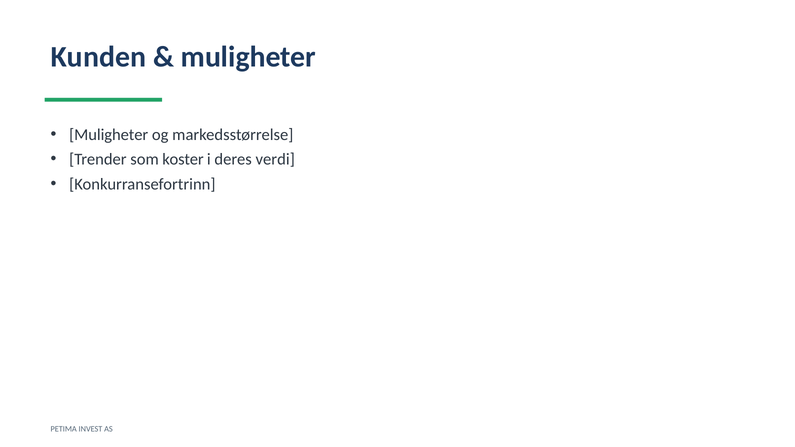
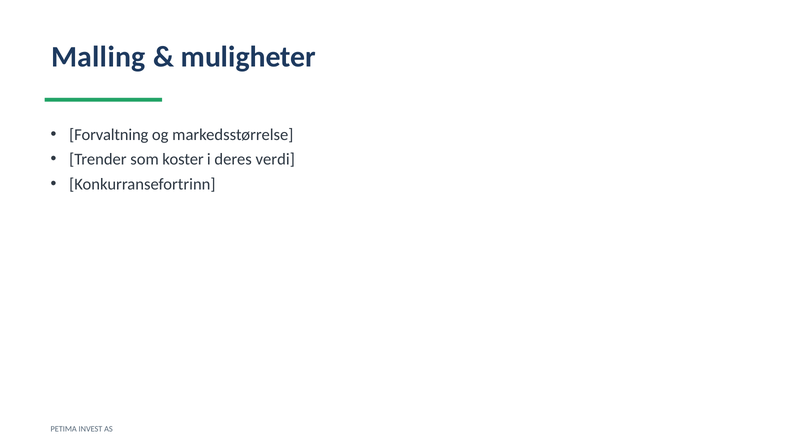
Kunden: Kunden -> Malling (98, 57)
Muligheter: Muligheter -> Forvaltning (109, 135)
